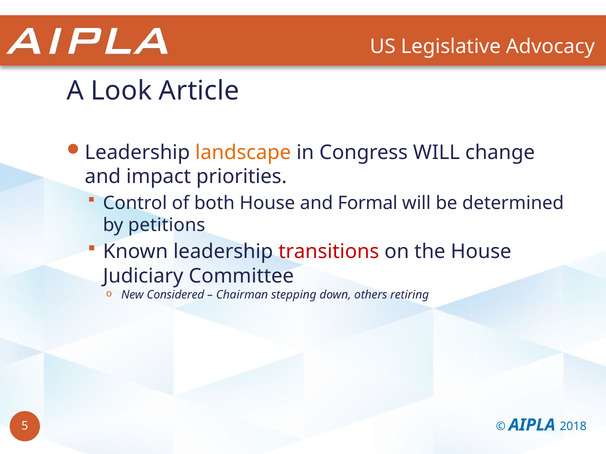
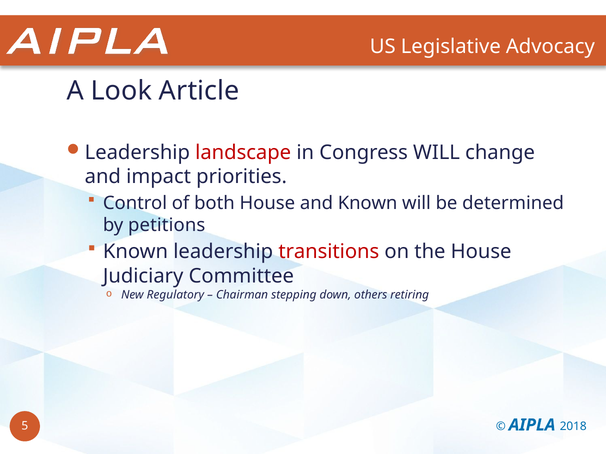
landscape colour: orange -> red (243, 153)
and Formal: Formal -> Known (368, 203)
Considered: Considered -> Regulatory (175, 295)
